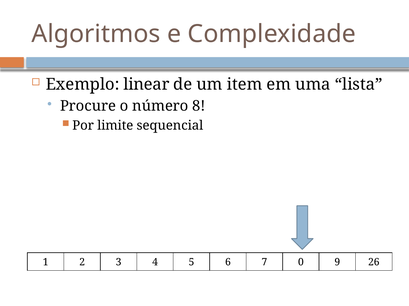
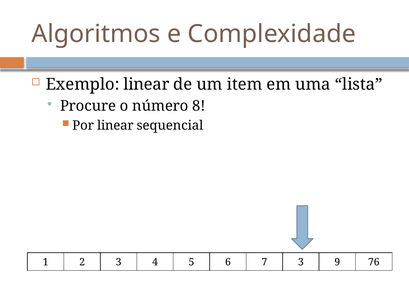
Por limite: limite -> linear (115, 126)
7 0: 0 -> 3 (301, 263)
26: 26 -> 76 (374, 263)
